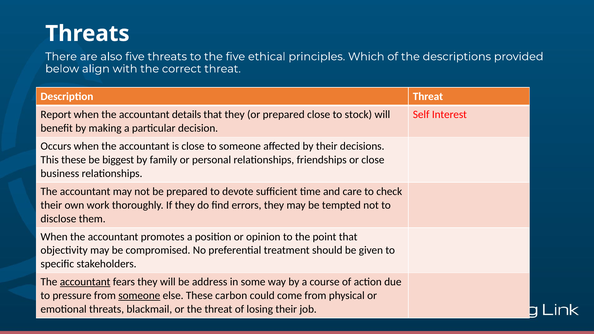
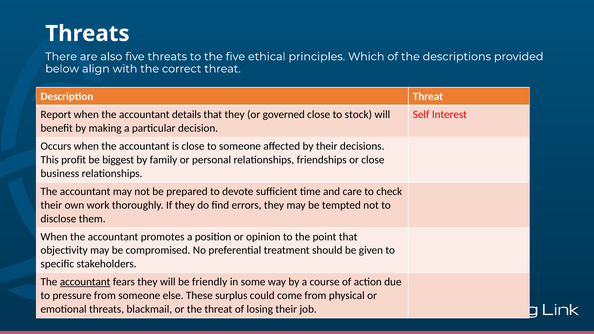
or prepared: prepared -> governed (284, 115)
This these: these -> profit (74, 160)
address: address -> friendly (210, 282)
someone underline: present -> none (139, 296)
carbon: carbon -> surplus (231, 296)
